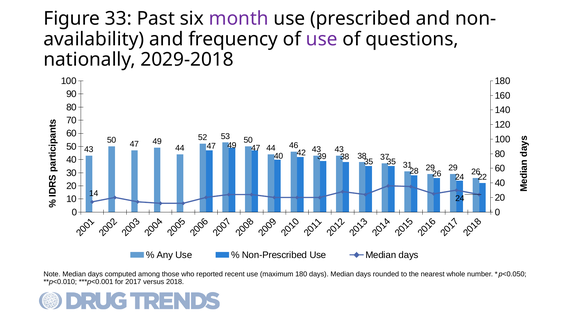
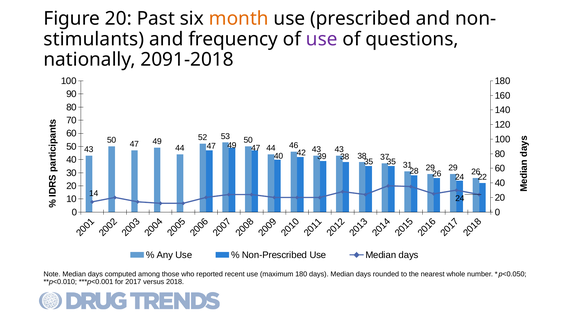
Figure 33: 33 -> 20 (118, 19)
month colour: purple -> orange (239, 19)
availability: availability -> stimulants (94, 39)
2029-2018: 2029-2018 -> 2091-2018 (187, 60)
